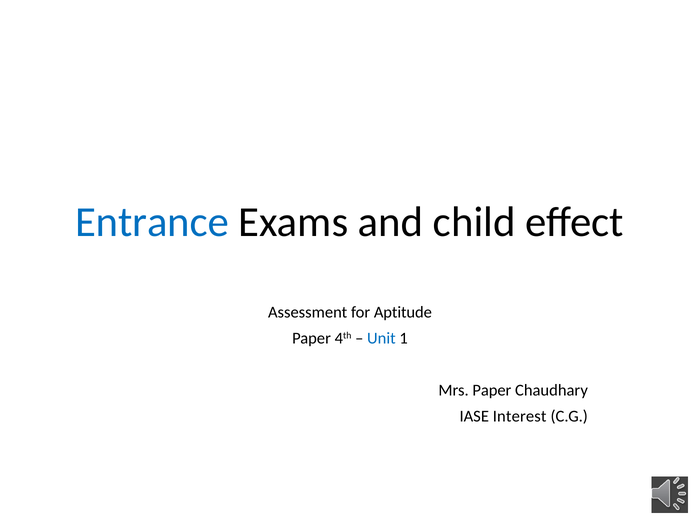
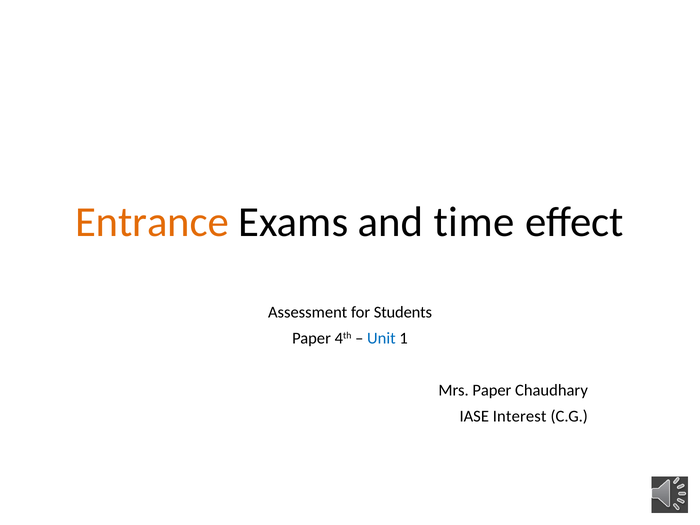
Entrance colour: blue -> orange (152, 222)
child: child -> time (474, 222)
Aptitude: Aptitude -> Students (403, 312)
